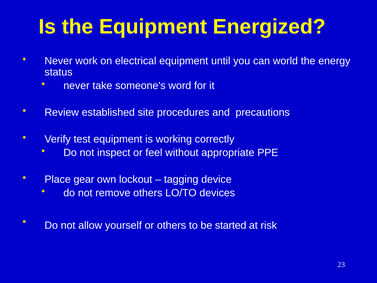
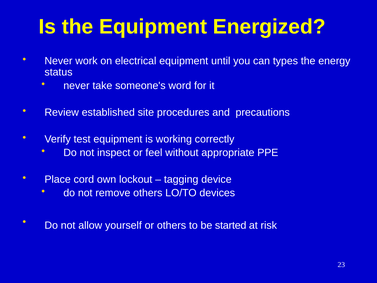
world: world -> types (285, 61)
gear: gear -> cord (84, 179)
